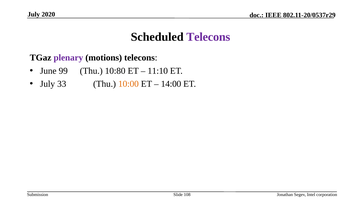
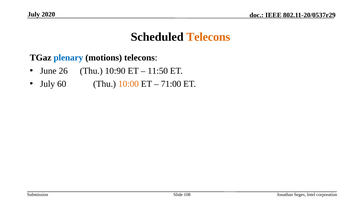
Telecons colour: purple -> orange (208, 37)
plenary colour: purple -> blue (68, 58)
99: 99 -> 26 (63, 71)
10:80: 10:80 -> 10:90 (115, 71)
11:10: 11:10 -> 11:50 (158, 71)
33: 33 -> 60 (62, 84)
14:00: 14:00 -> 71:00 (171, 84)
